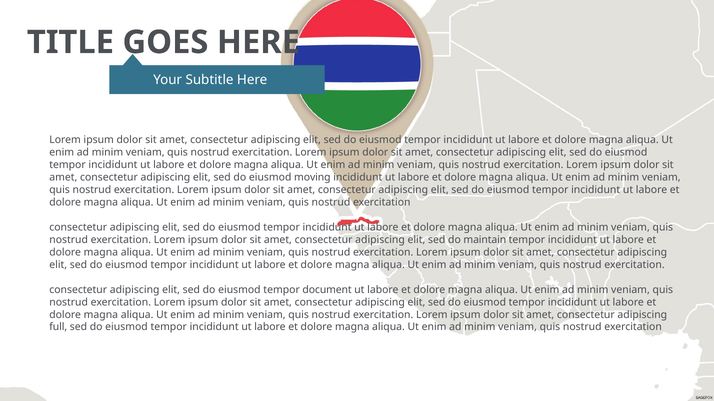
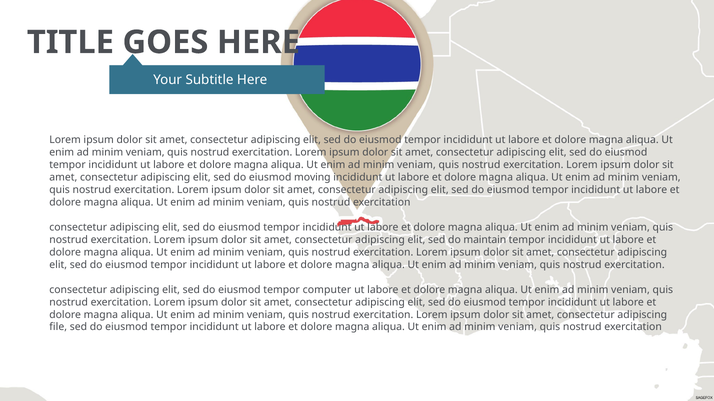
document: document -> computer (327, 290)
full: full -> file (58, 328)
